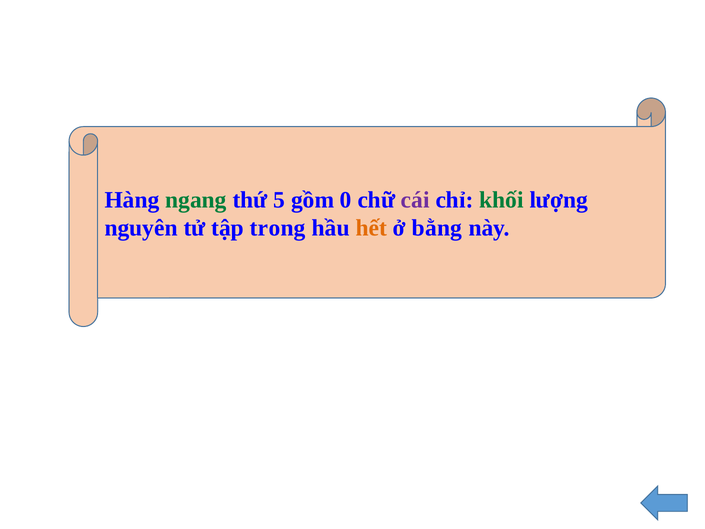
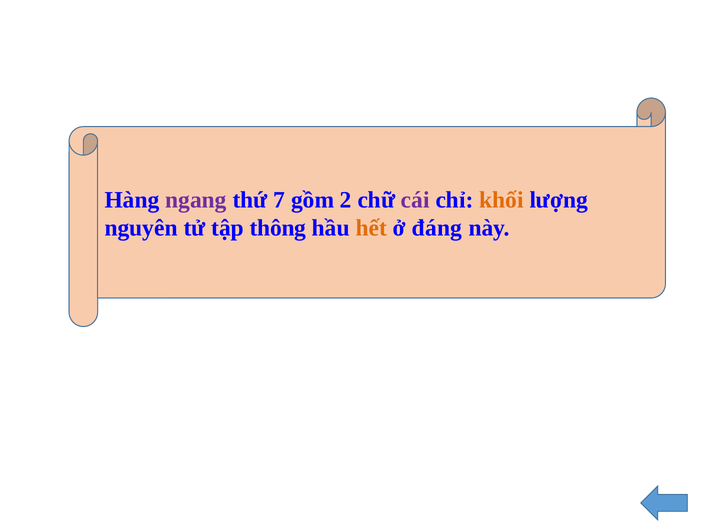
ngang colour: green -> purple (196, 200)
5: 5 -> 7 (279, 200)
0: 0 -> 2 (346, 200)
khối colour: green -> orange (501, 200)
trong: trong -> thông (278, 228)
bằng: bằng -> đáng (437, 228)
